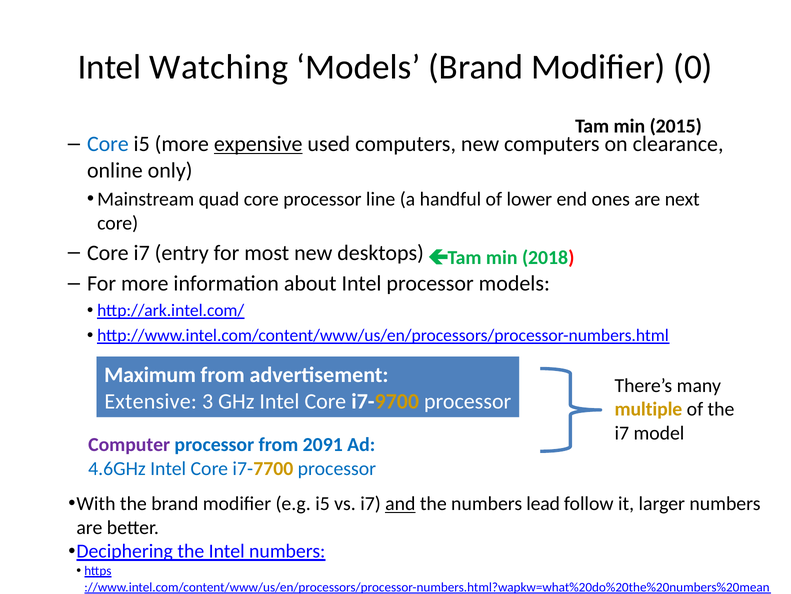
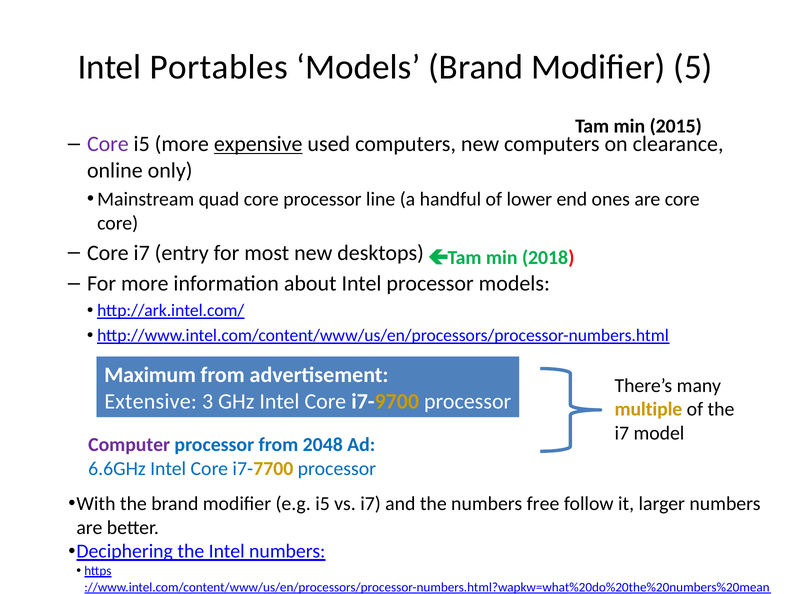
Watching: Watching -> Portables (219, 67)
0: 0 -> 5 (693, 67)
Core colour: blue -> purple (108, 144)
are next: next -> core (682, 199)
2091: 2091 -> 2048 (323, 444)
4.6GHz: 4.6GHz -> 6.6GHz (117, 468)
and underline: present -> none (400, 503)
lead: lead -> free (543, 503)
